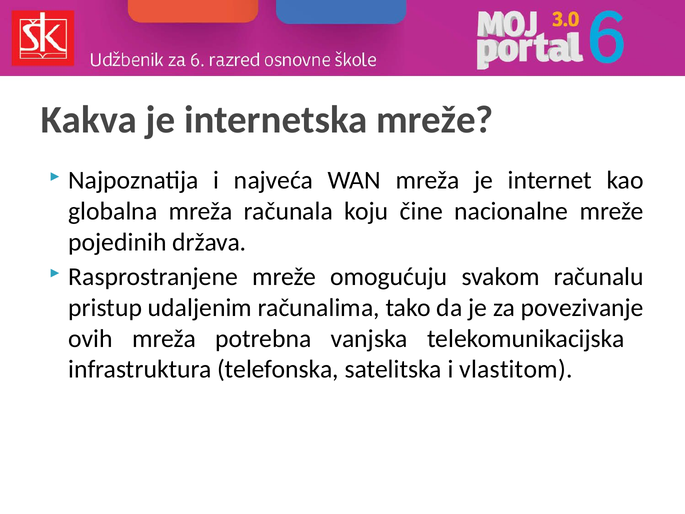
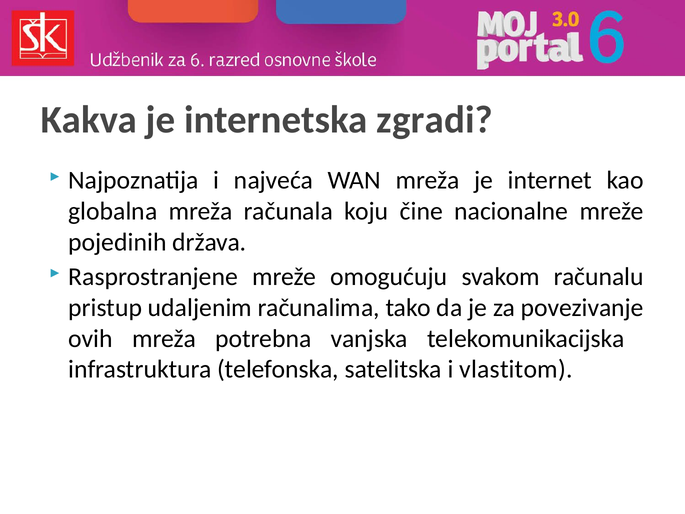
internetska mreže: mreže -> zgradi (435, 120)
